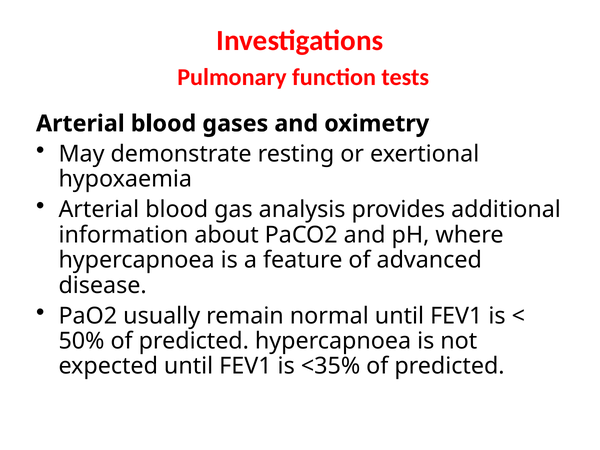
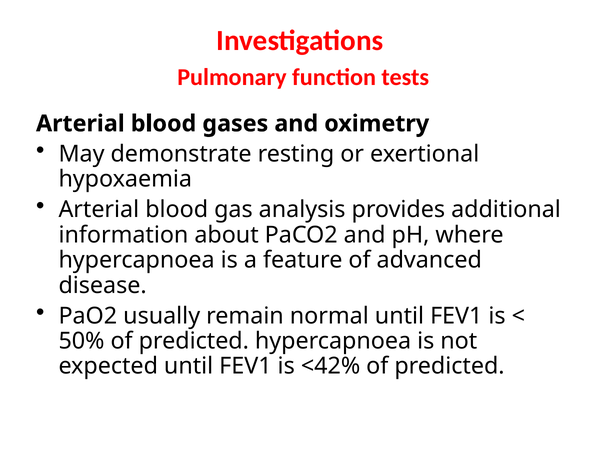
<35%: <35% -> <42% (331, 366)
